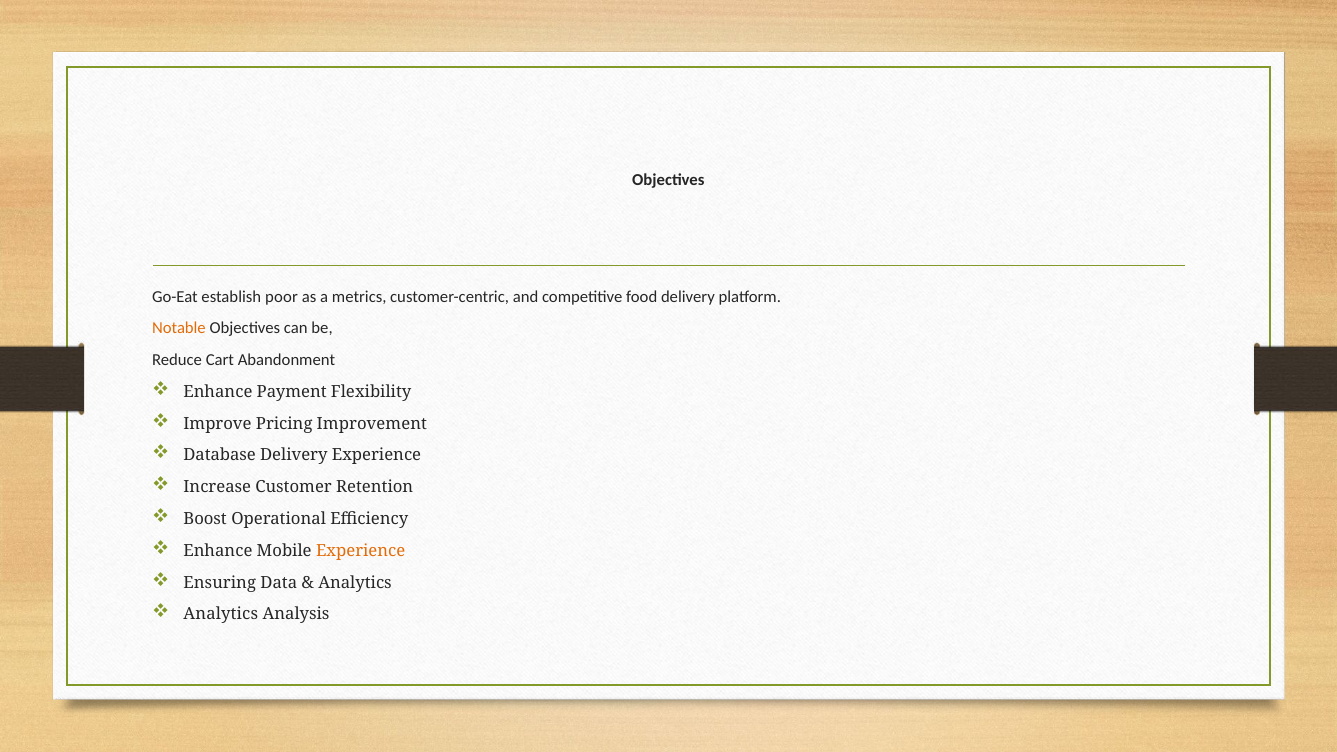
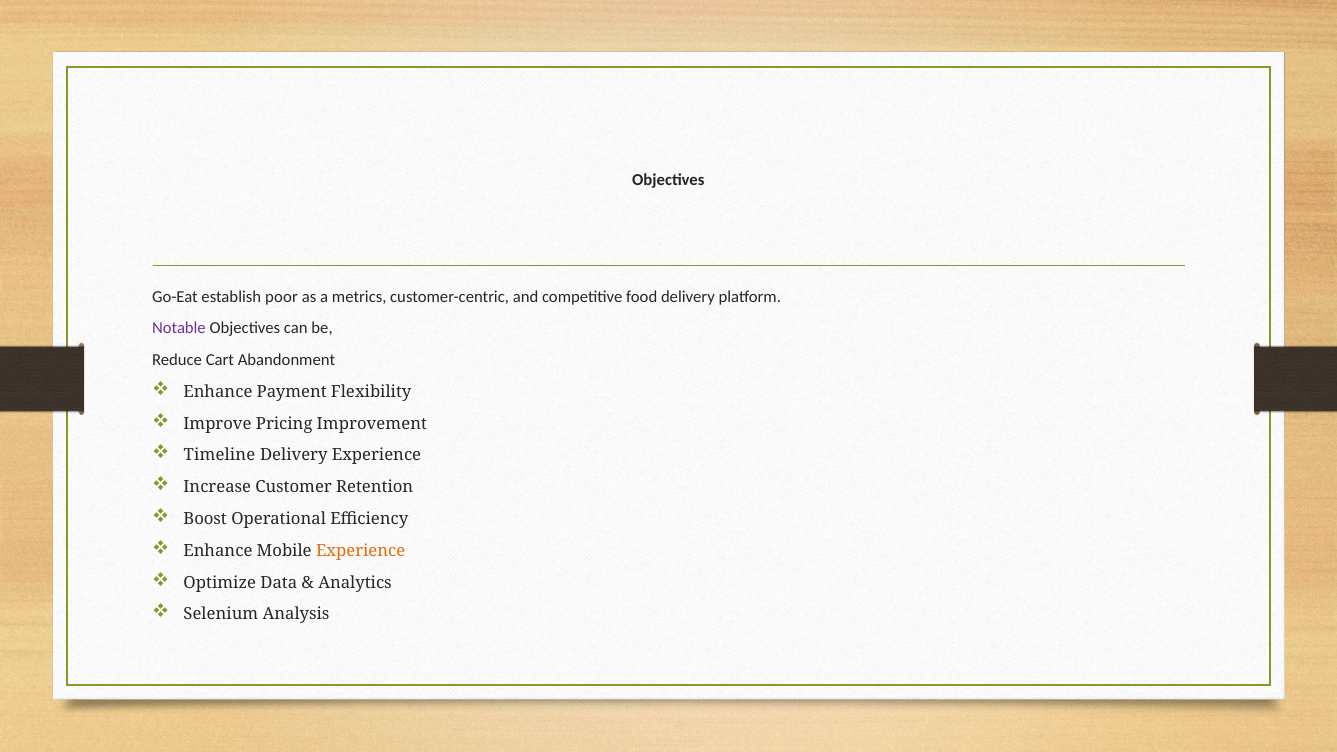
Notable colour: orange -> purple (179, 328)
Database: Database -> Timeline (220, 456)
Ensuring: Ensuring -> Optimize (220, 583)
Analytics: Analytics -> Selenium (221, 614)
